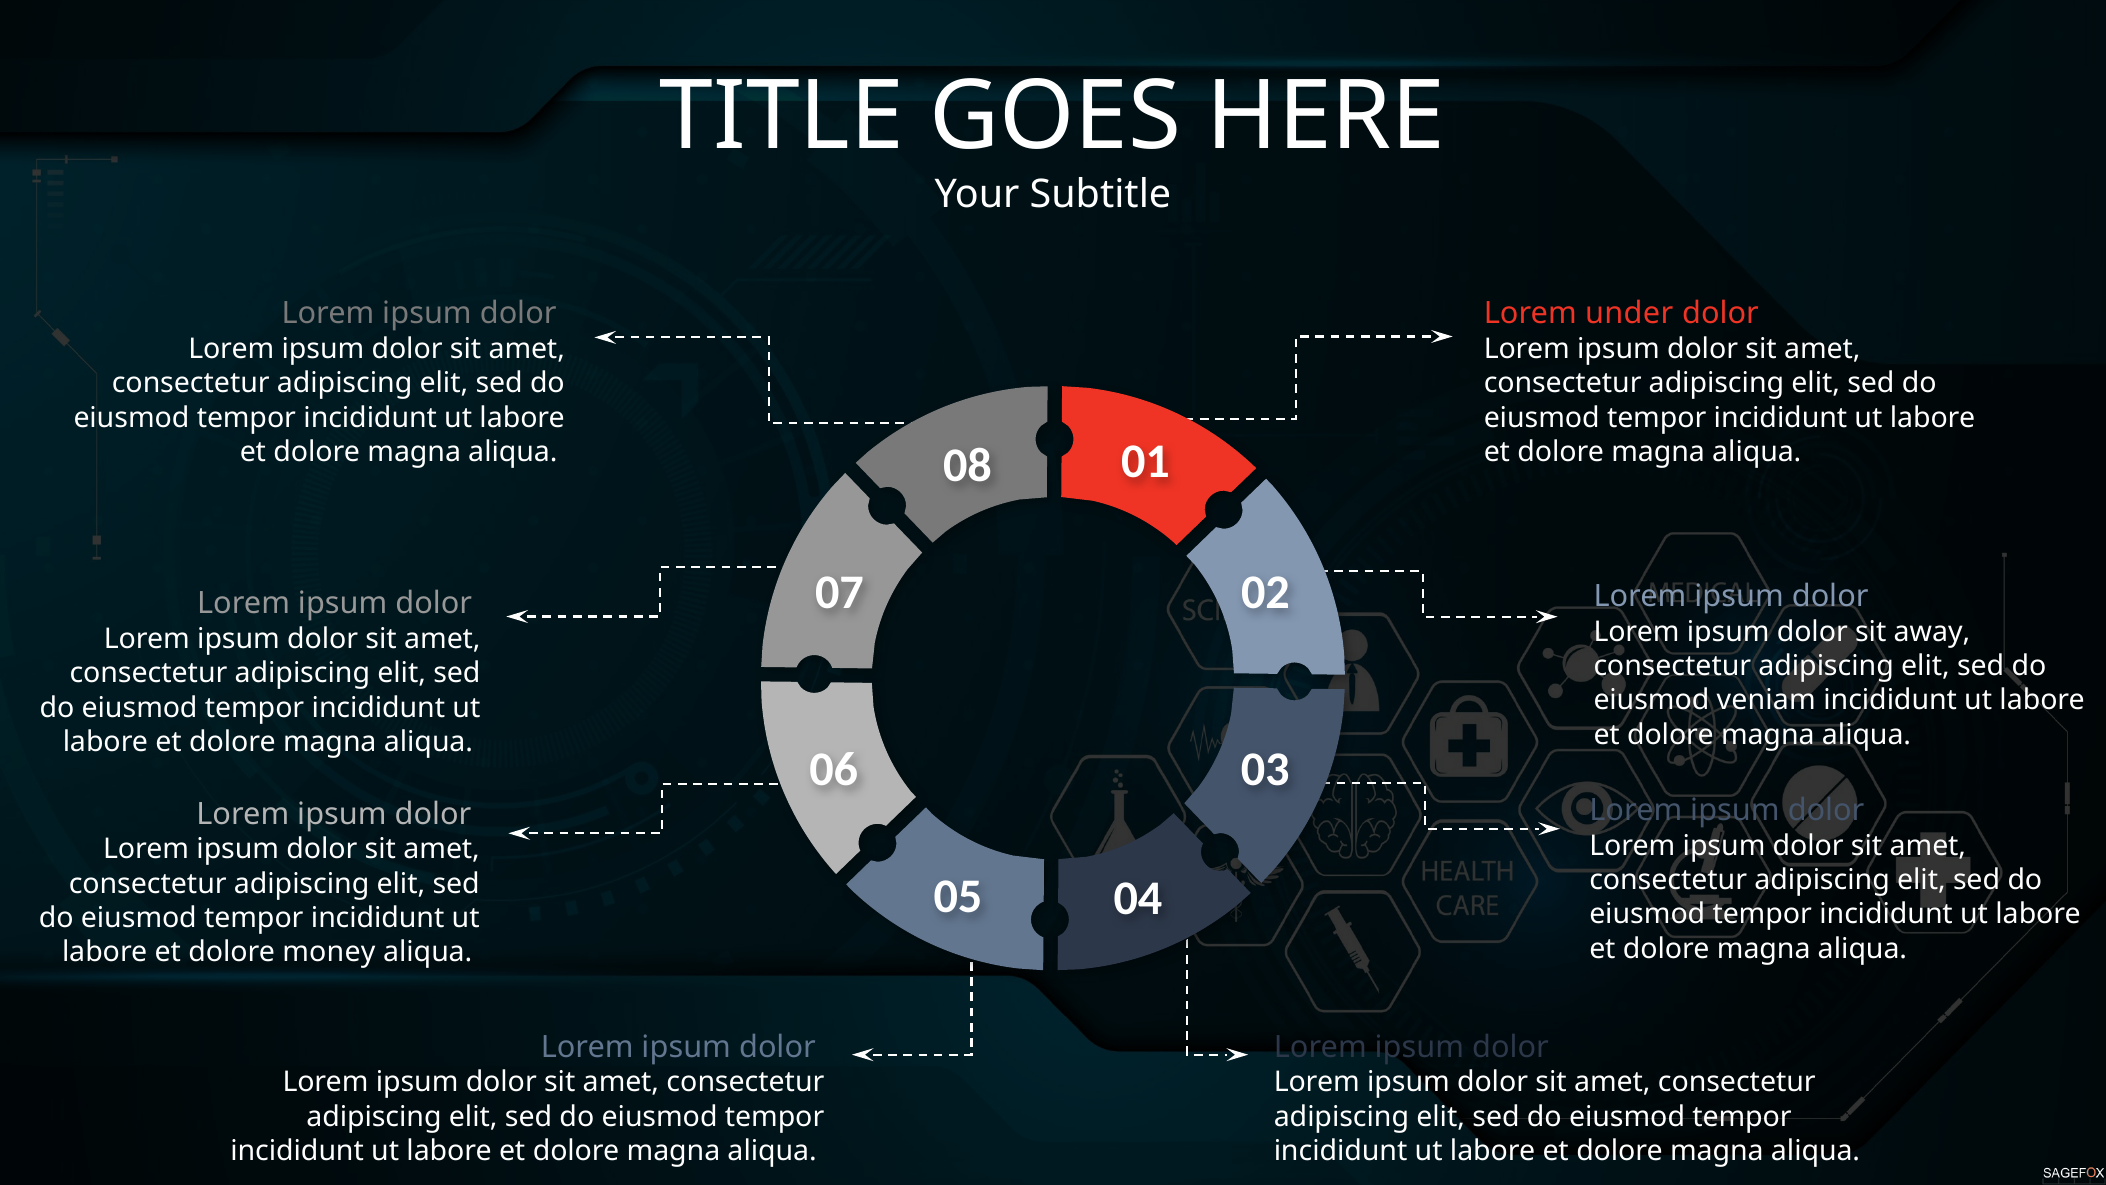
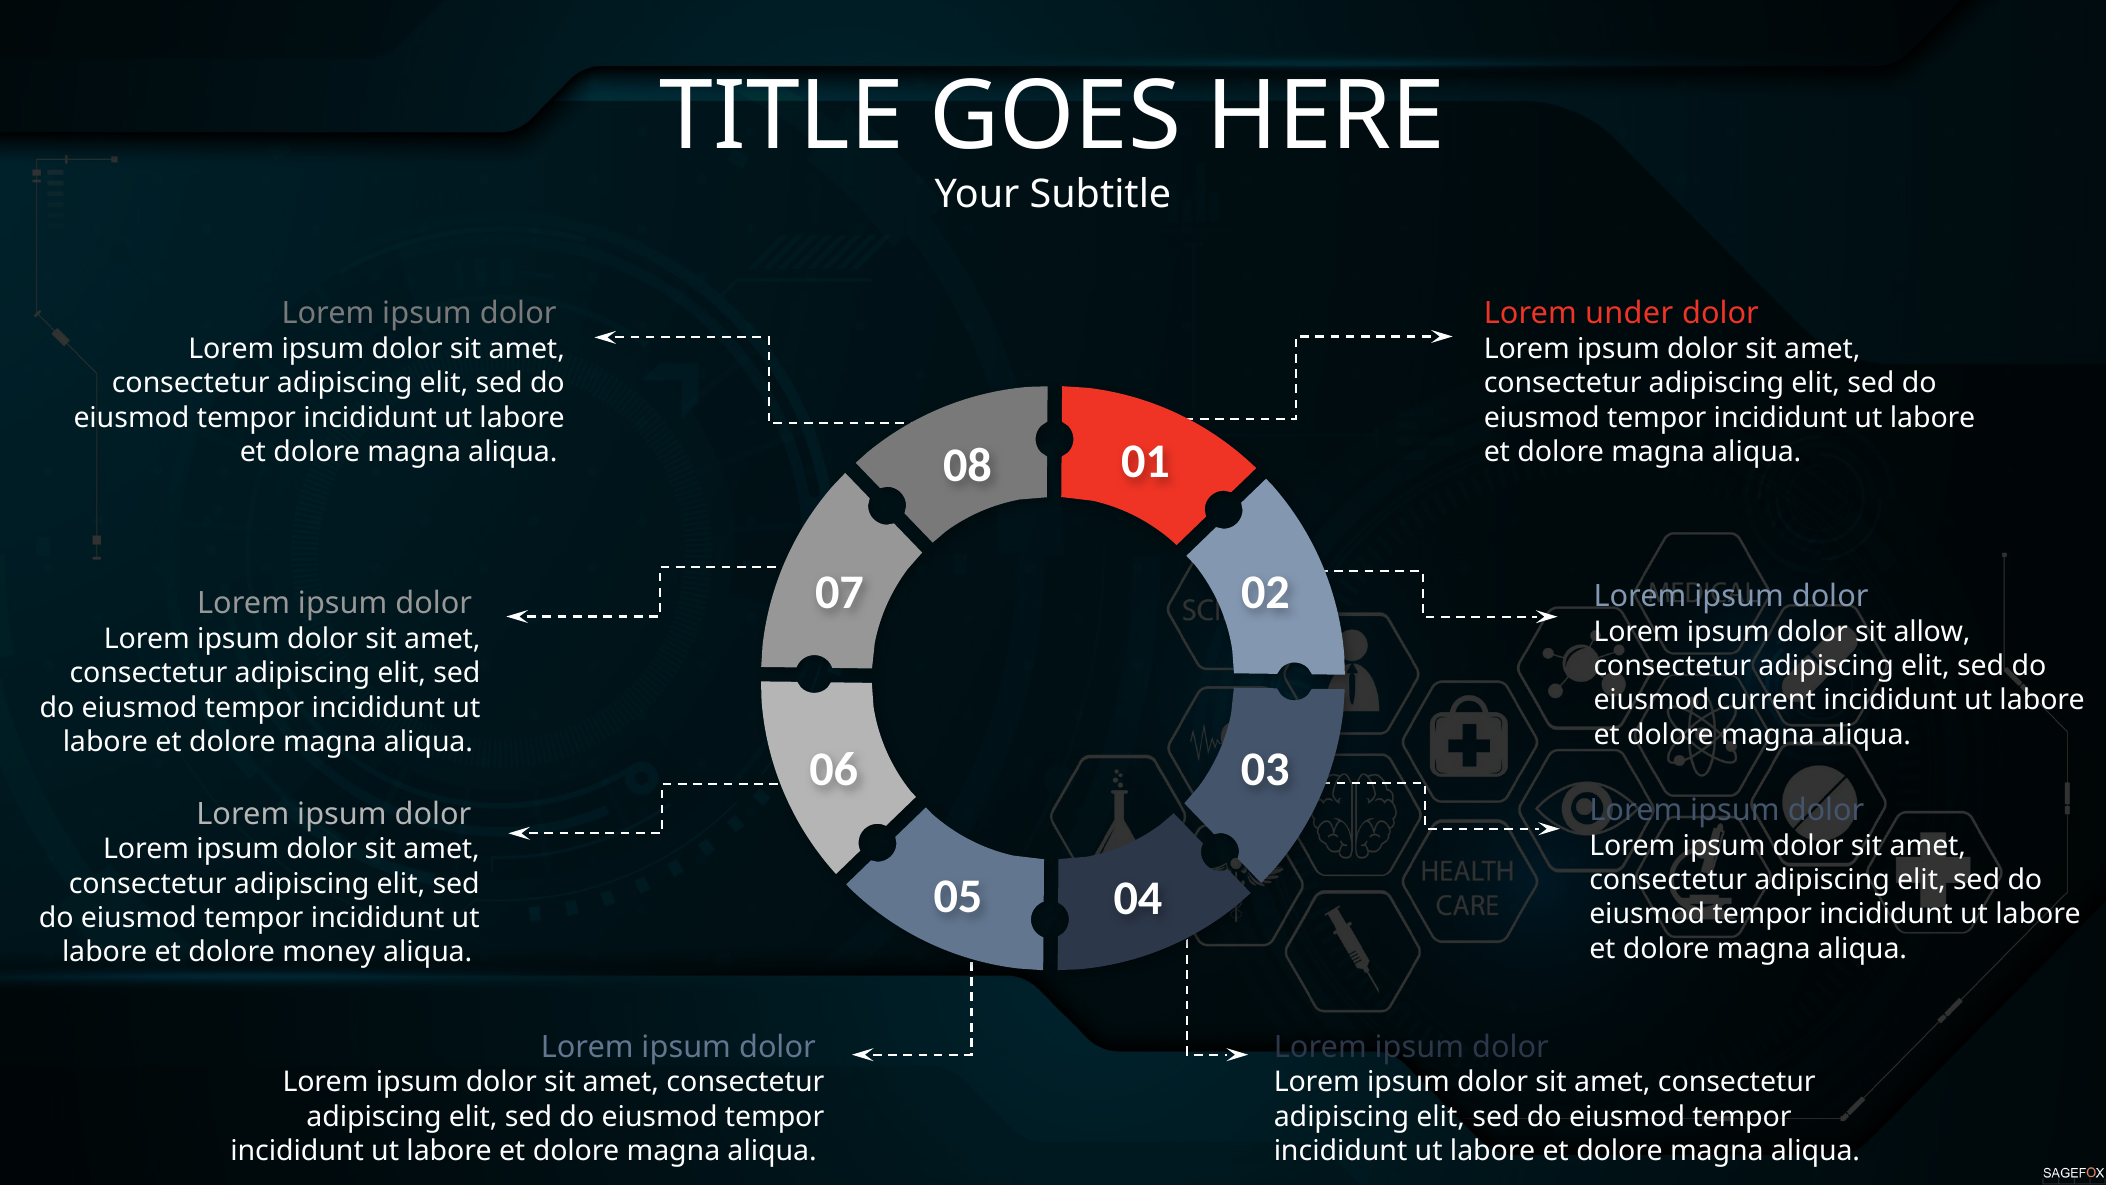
away: away -> allow (1932, 632)
veniam: veniam -> current (1766, 700)
